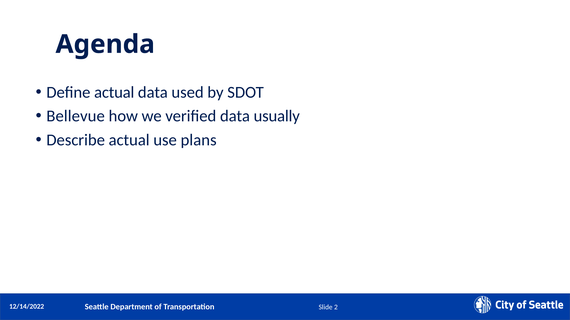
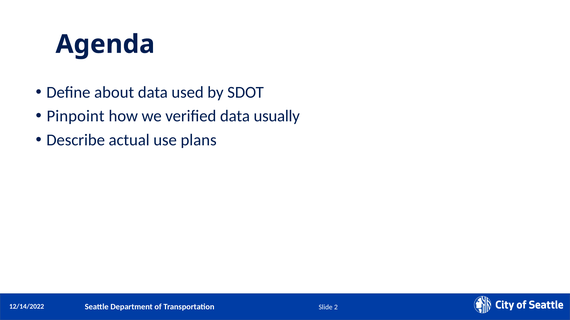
Define actual: actual -> about (114, 92)
Bellevue: Bellevue -> Pinpoint (76, 116)
